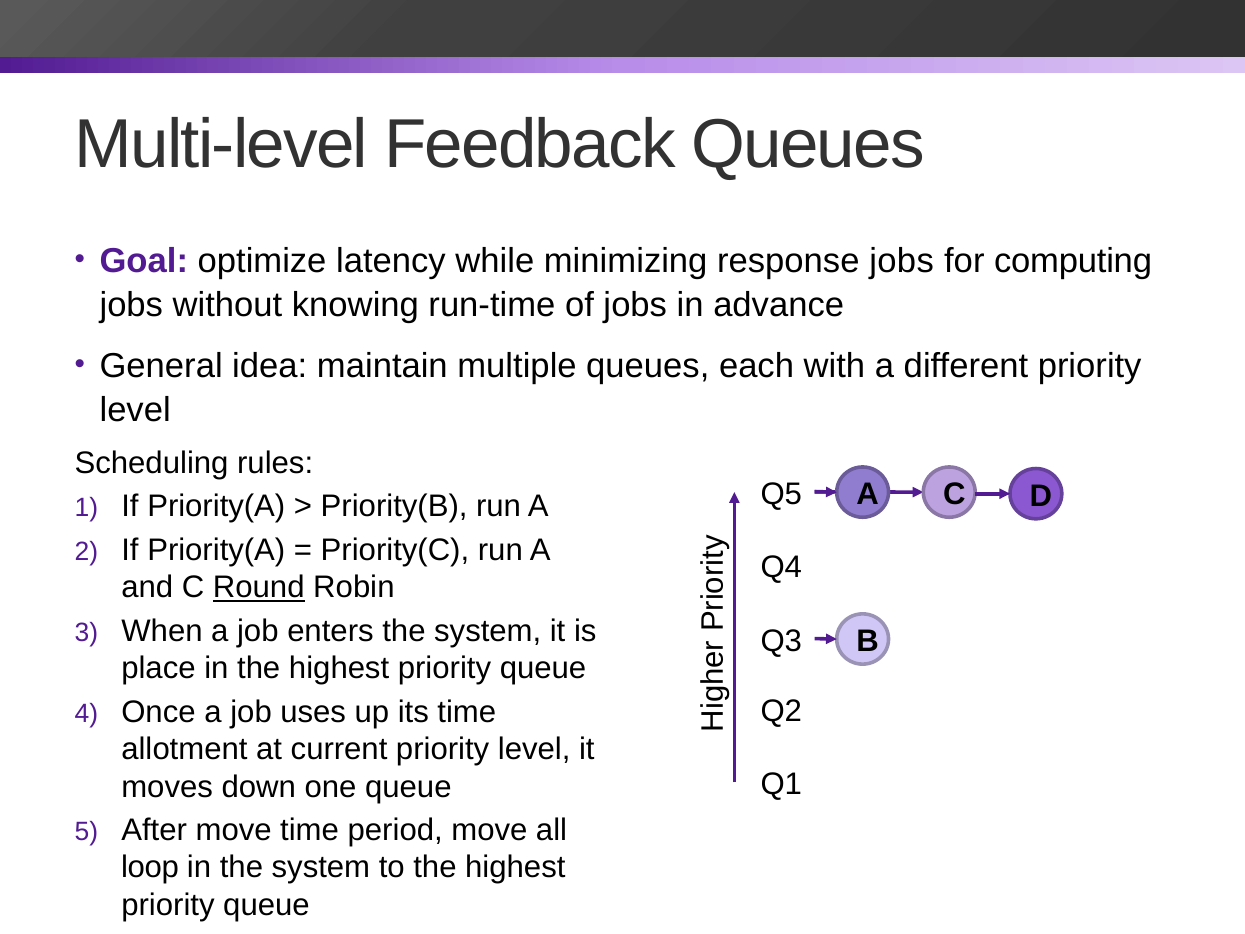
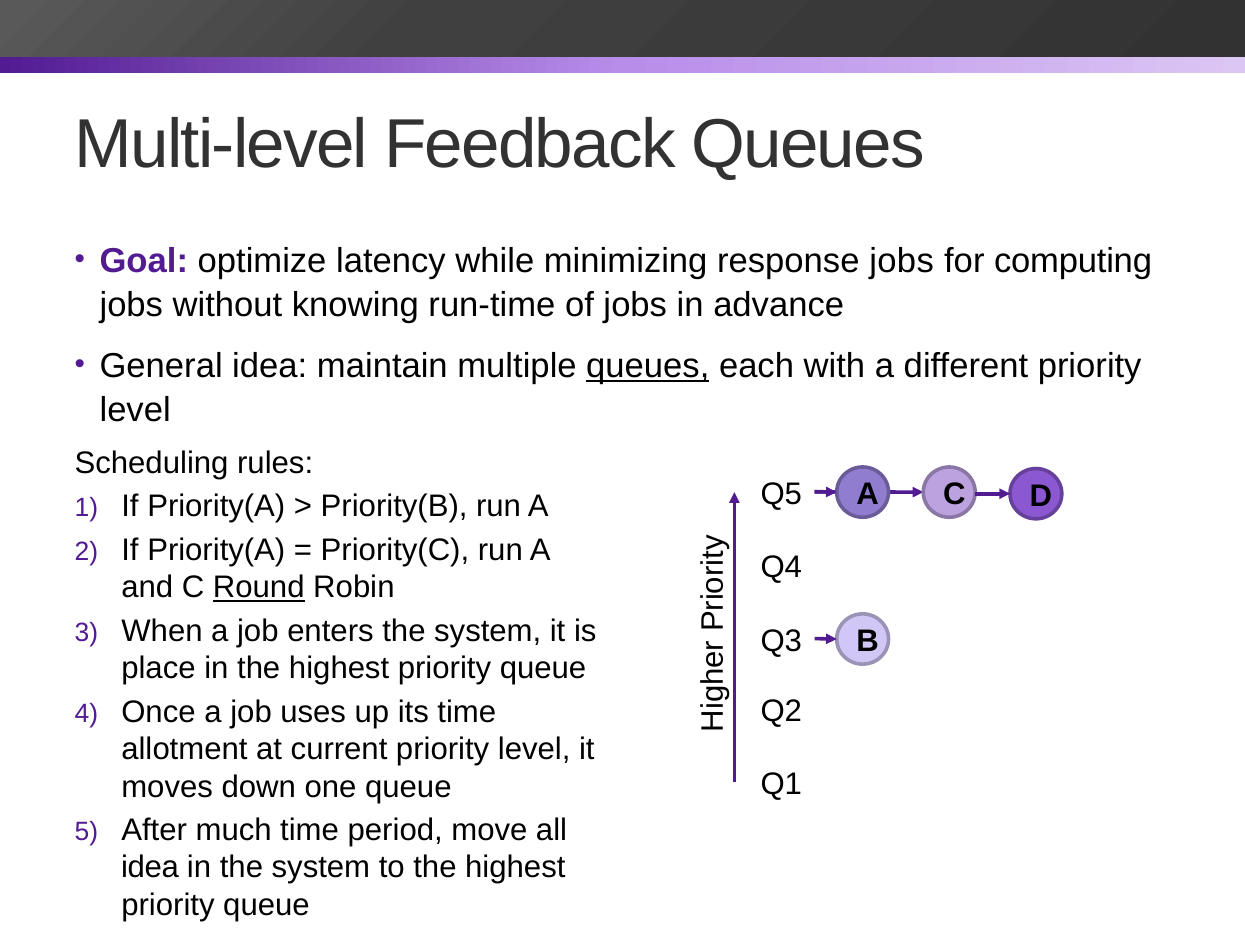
queues underline: none -> present (648, 366)
After move: move -> much (234, 830)
loop: loop -> idea (150, 867)
